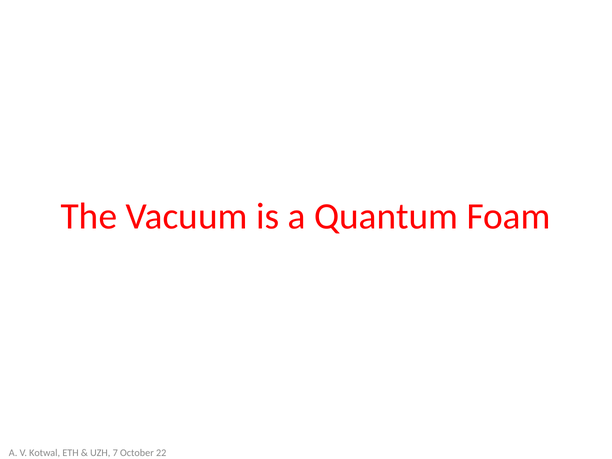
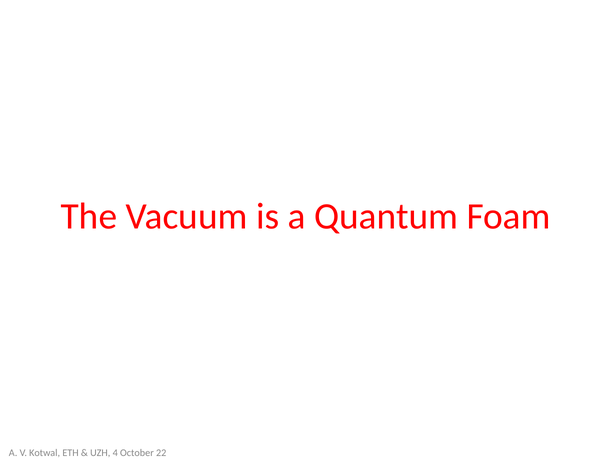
7: 7 -> 4 (115, 453)
